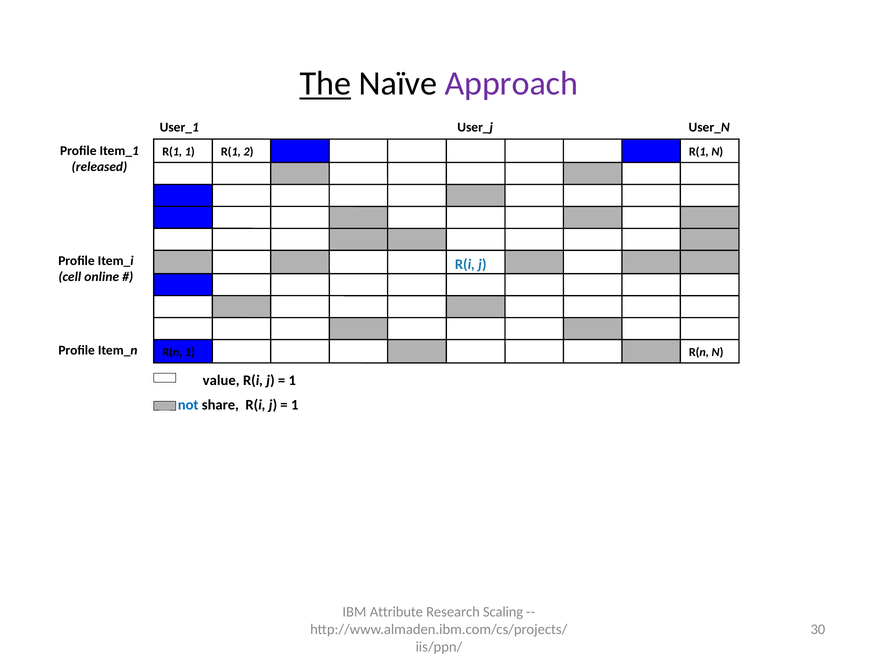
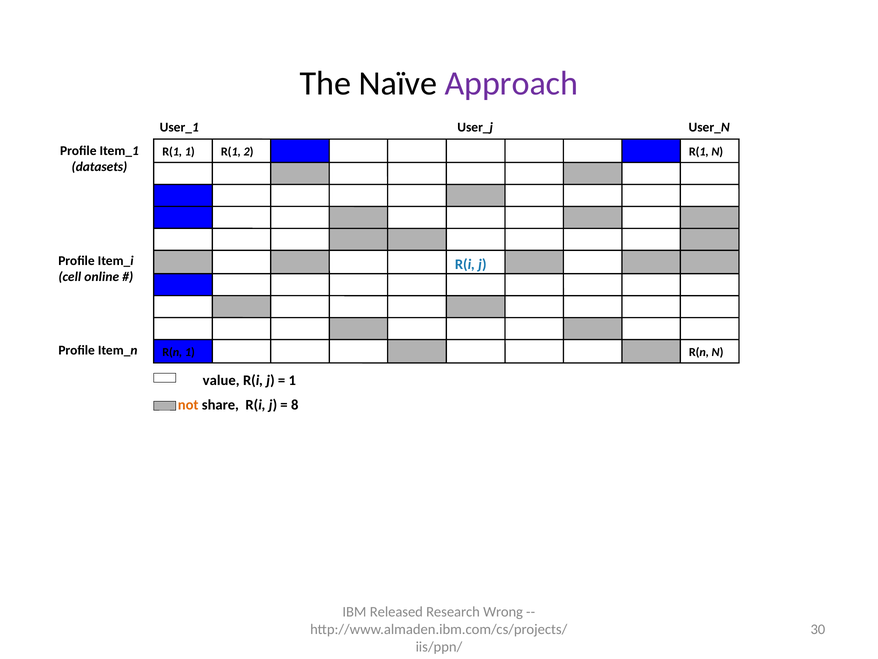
The underline: present -> none (325, 84)
released: released -> datasets (99, 167)
not colour: blue -> orange (188, 405)
1: 1 -> 8 (295, 405)
Attribute: Attribute -> Released (396, 611)
Scaling: Scaling -> Wrong (503, 611)
